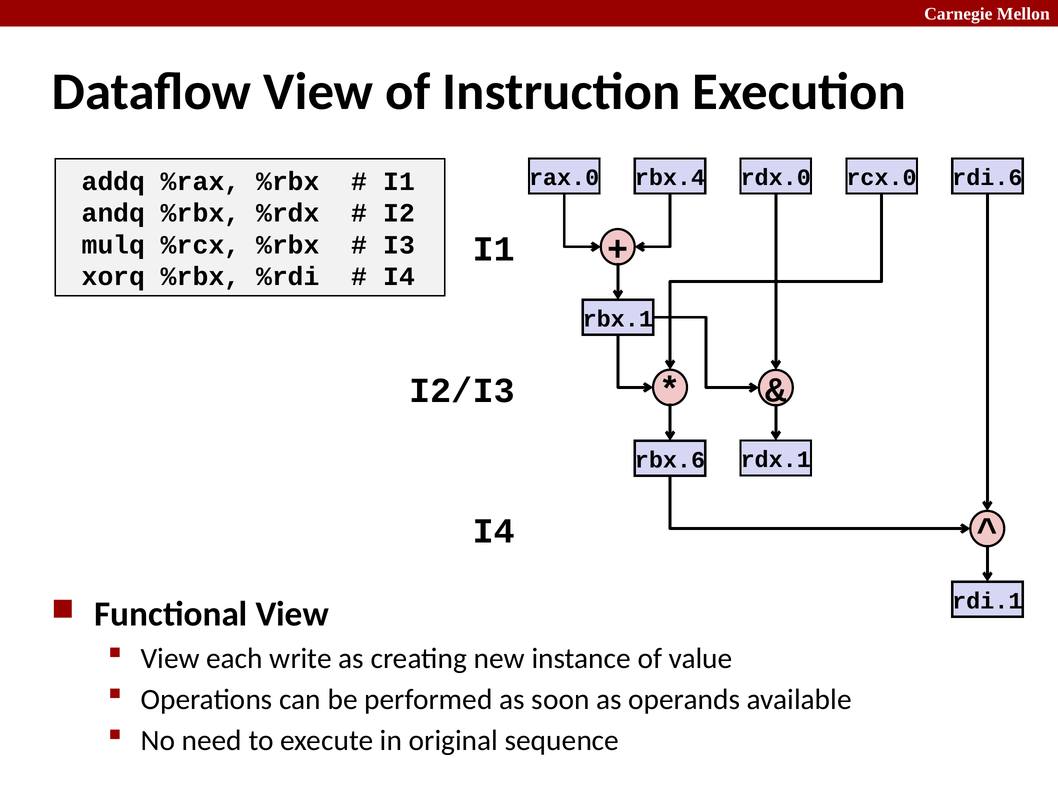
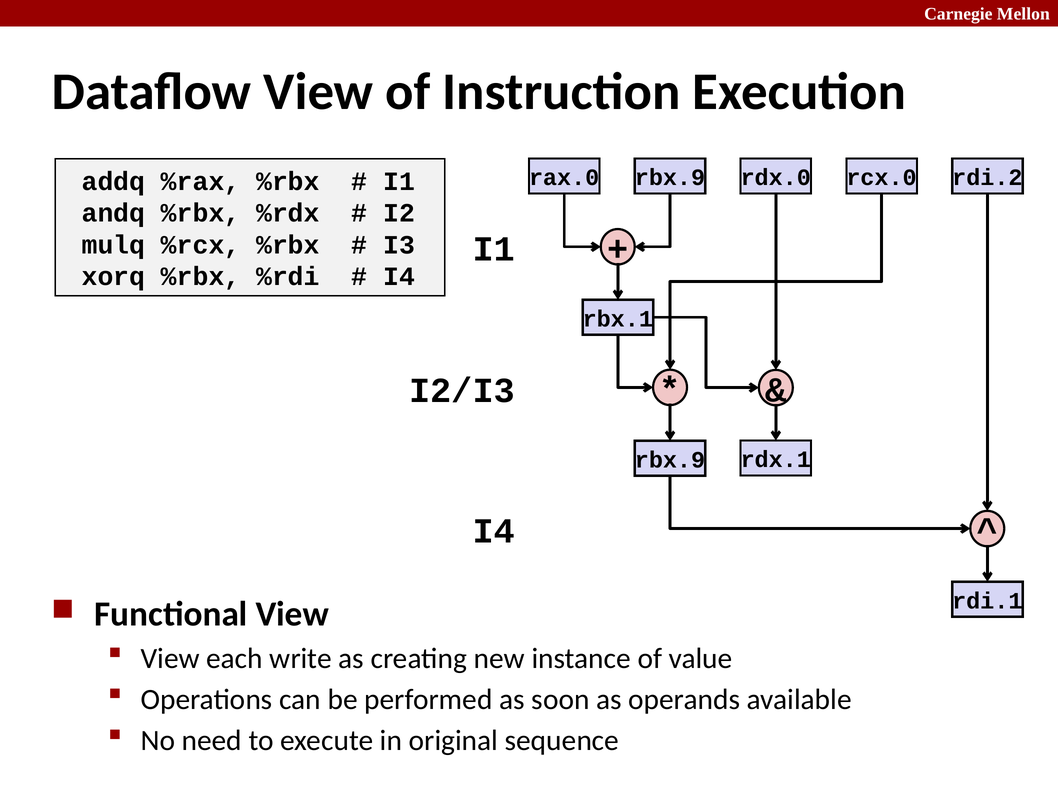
rbx.4: rbx.4 -> rbx.9 (670, 178)
rdi.6: rdi.6 -> rdi.2 (987, 178)
rbx.6: rbx.6 -> rbx.9 (670, 460)
